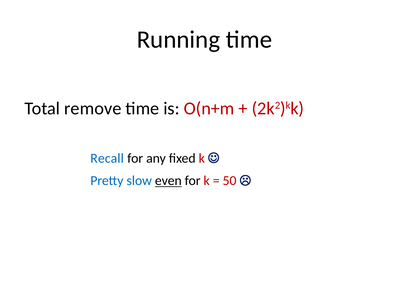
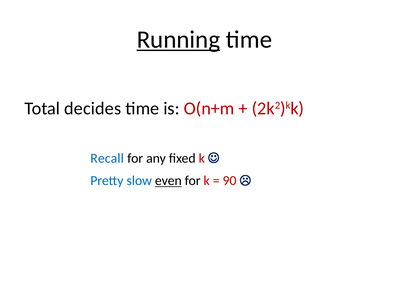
Running underline: none -> present (178, 40)
remove: remove -> decides (93, 108)
50: 50 -> 90 (230, 181)
